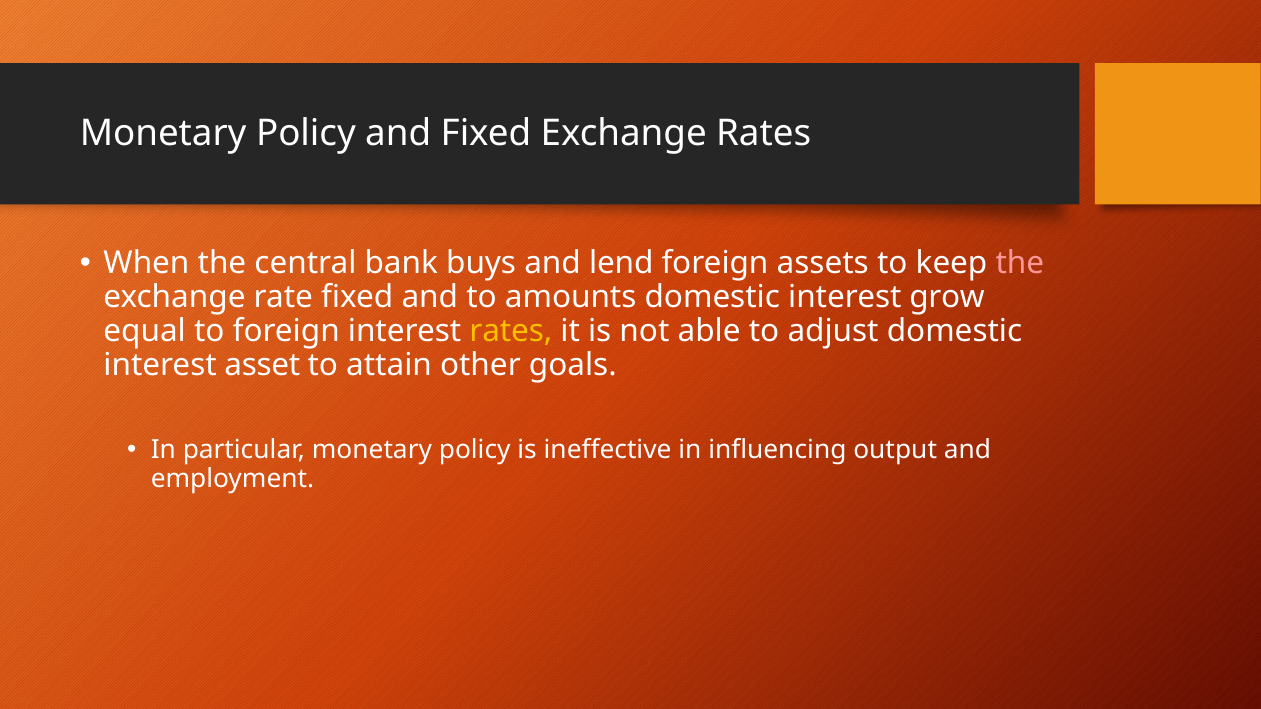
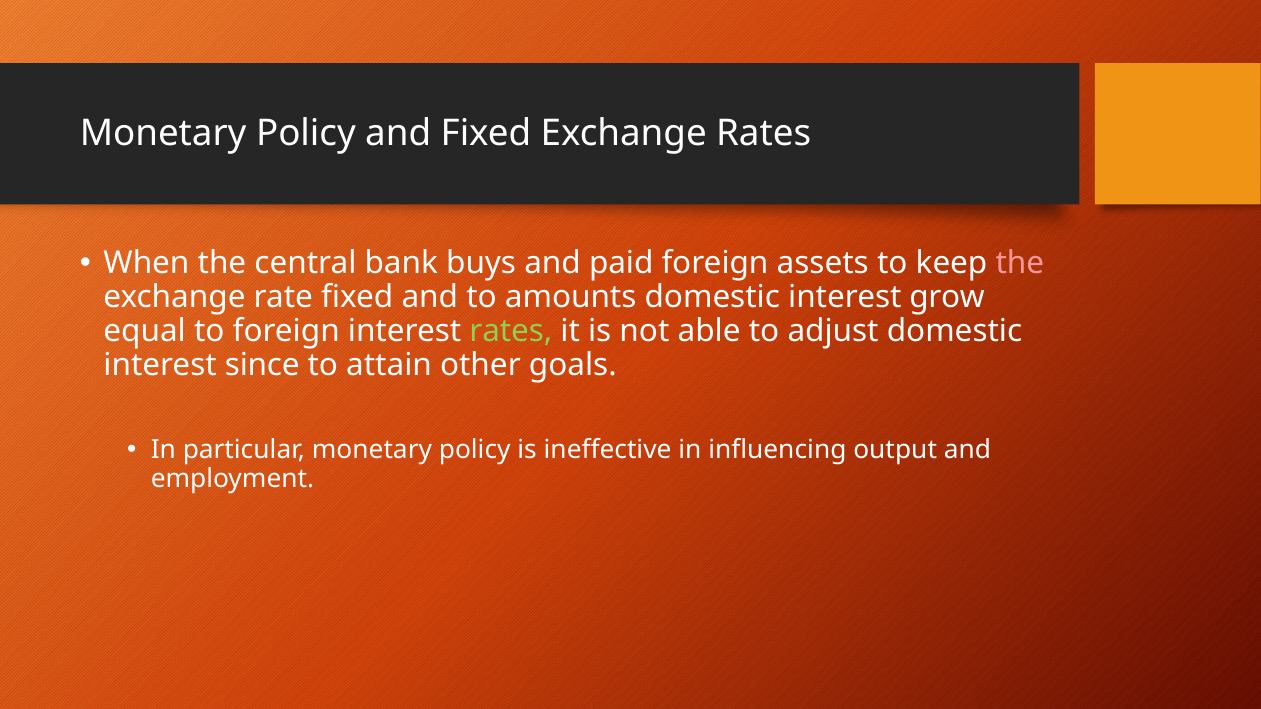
lend: lend -> paid (621, 263)
rates colour: yellow -> light green (511, 331)
asset: asset -> since (262, 365)
